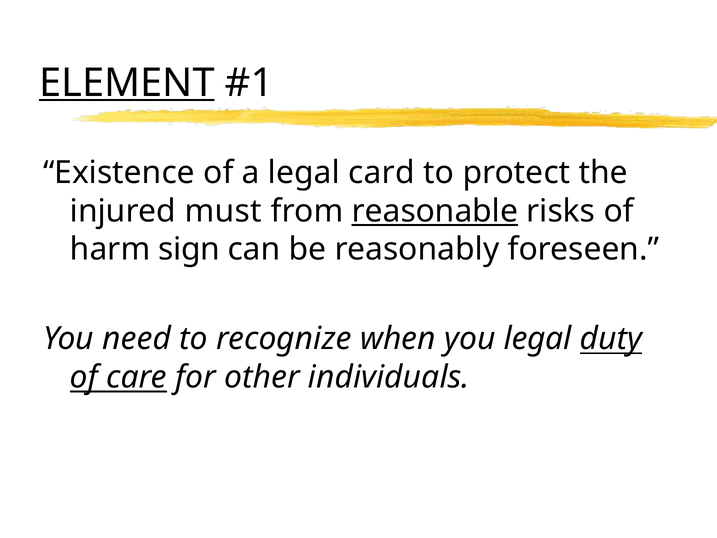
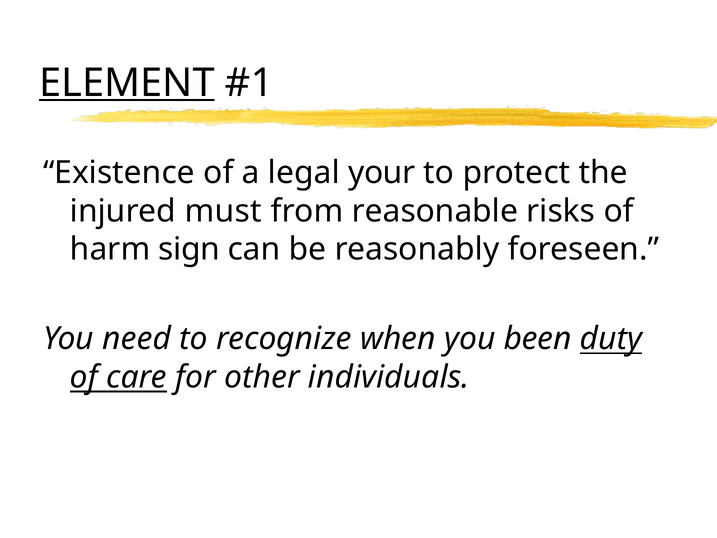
card: card -> your (382, 173)
reasonable underline: present -> none (435, 211)
you legal: legal -> been (538, 339)
